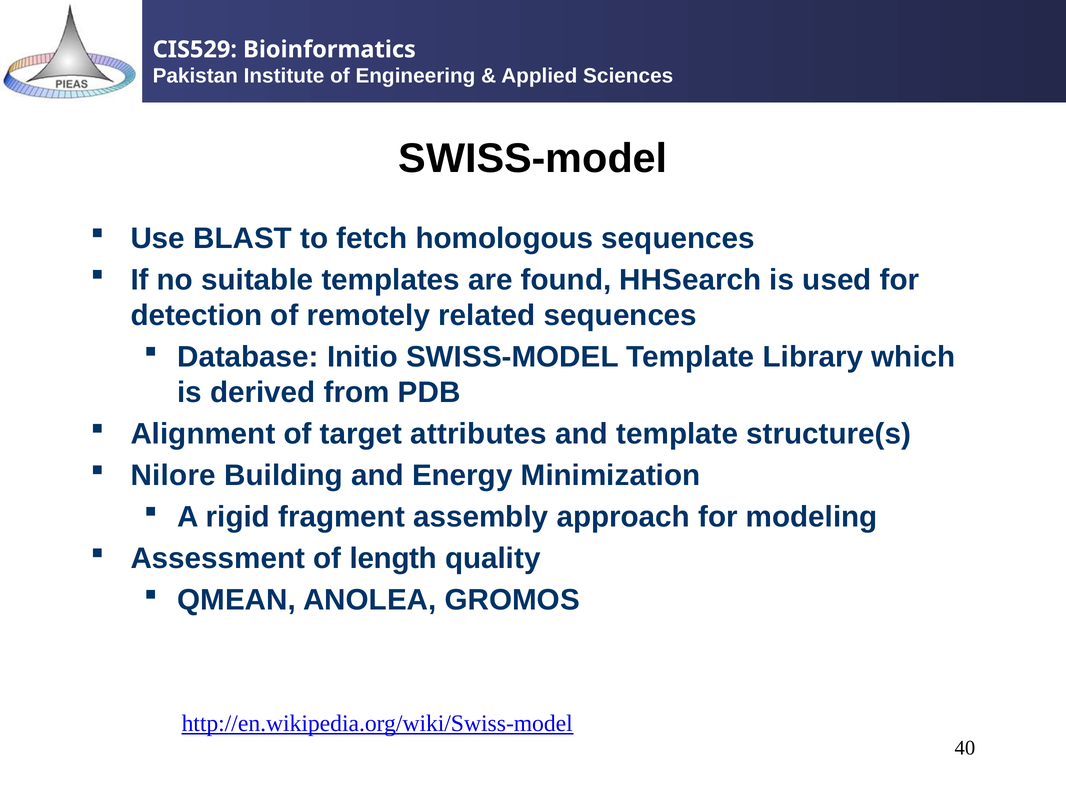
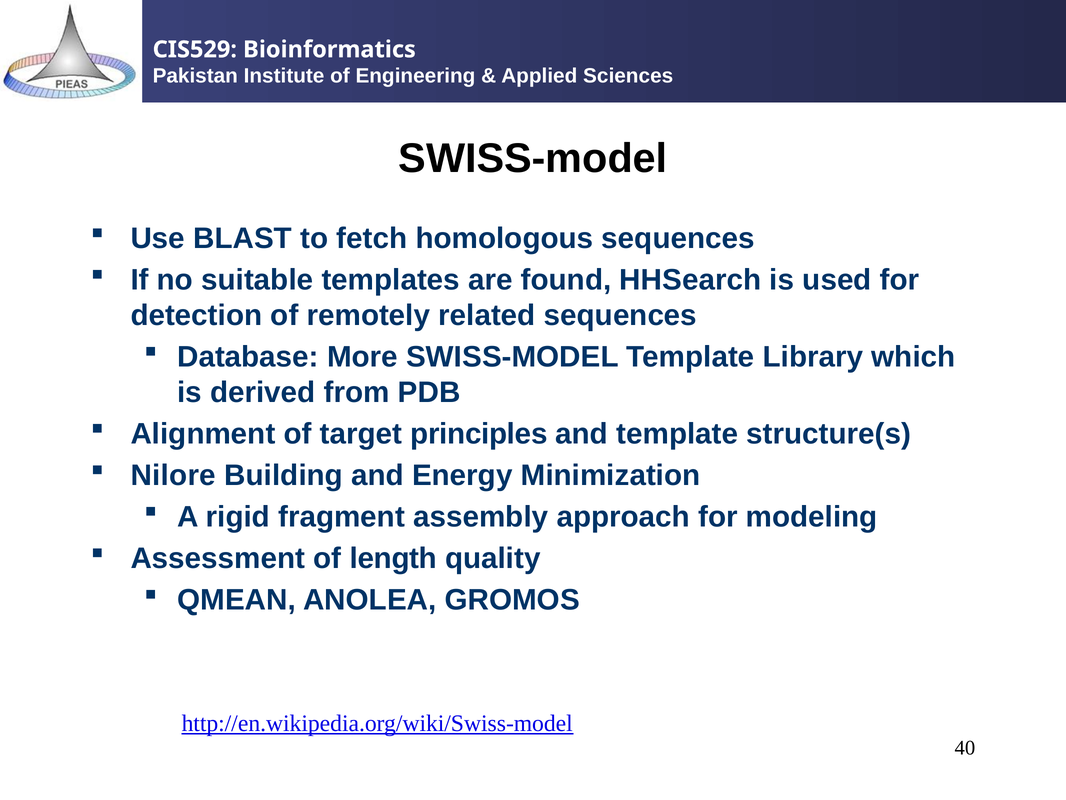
Initio: Initio -> More (362, 357)
attributes: attributes -> principles (479, 434)
